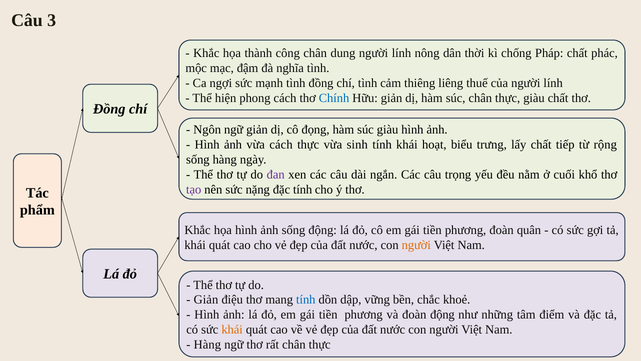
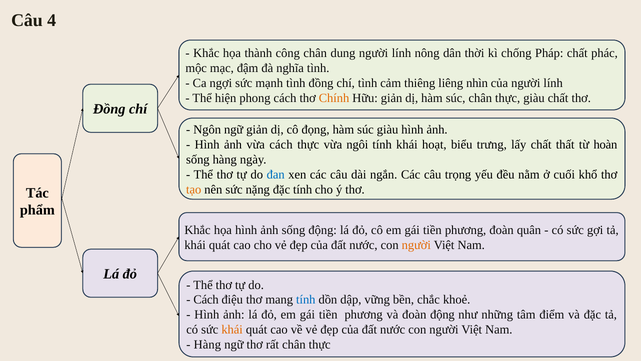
3: 3 -> 4 (52, 20)
thuế: thuế -> nhìn (477, 83)
Chính colour: blue -> orange (334, 98)
sinh: sinh -> ngôi (357, 144)
tiếp: tiếp -> thất (565, 144)
rộng: rộng -> hoàn (605, 144)
đan colour: purple -> blue (276, 174)
tạo colour: purple -> orange (194, 189)
Giản: Giản -> Cách (206, 300)
